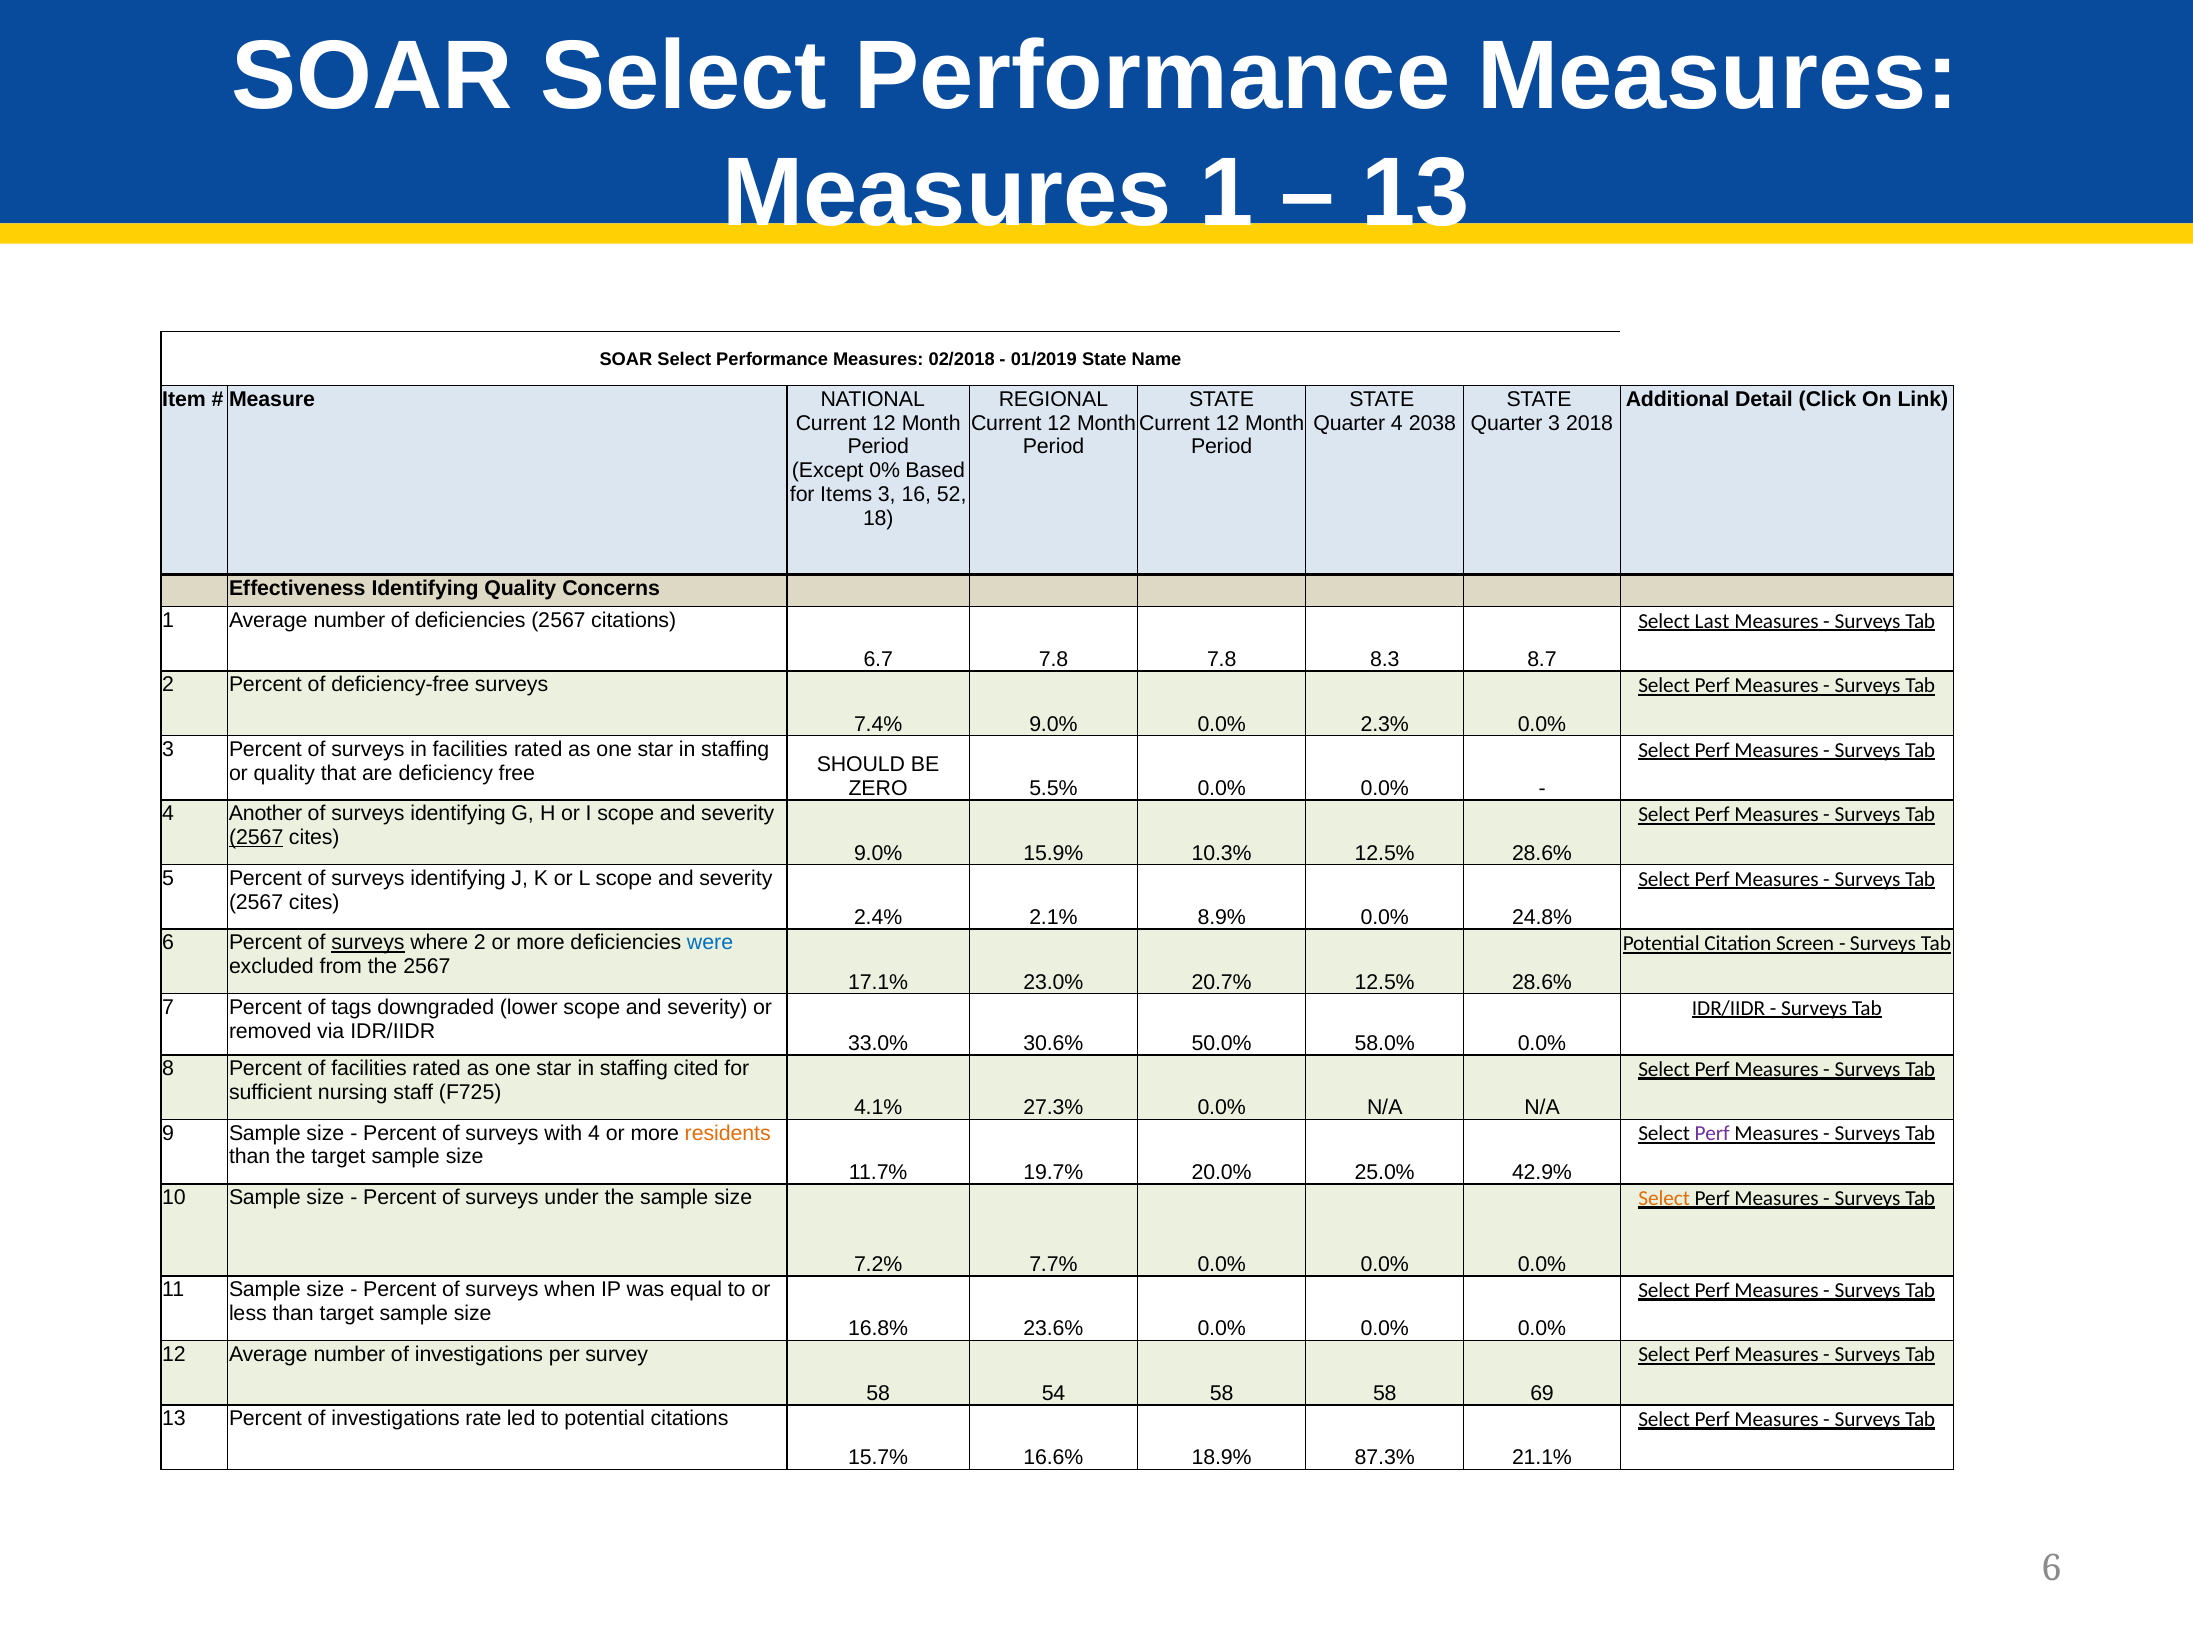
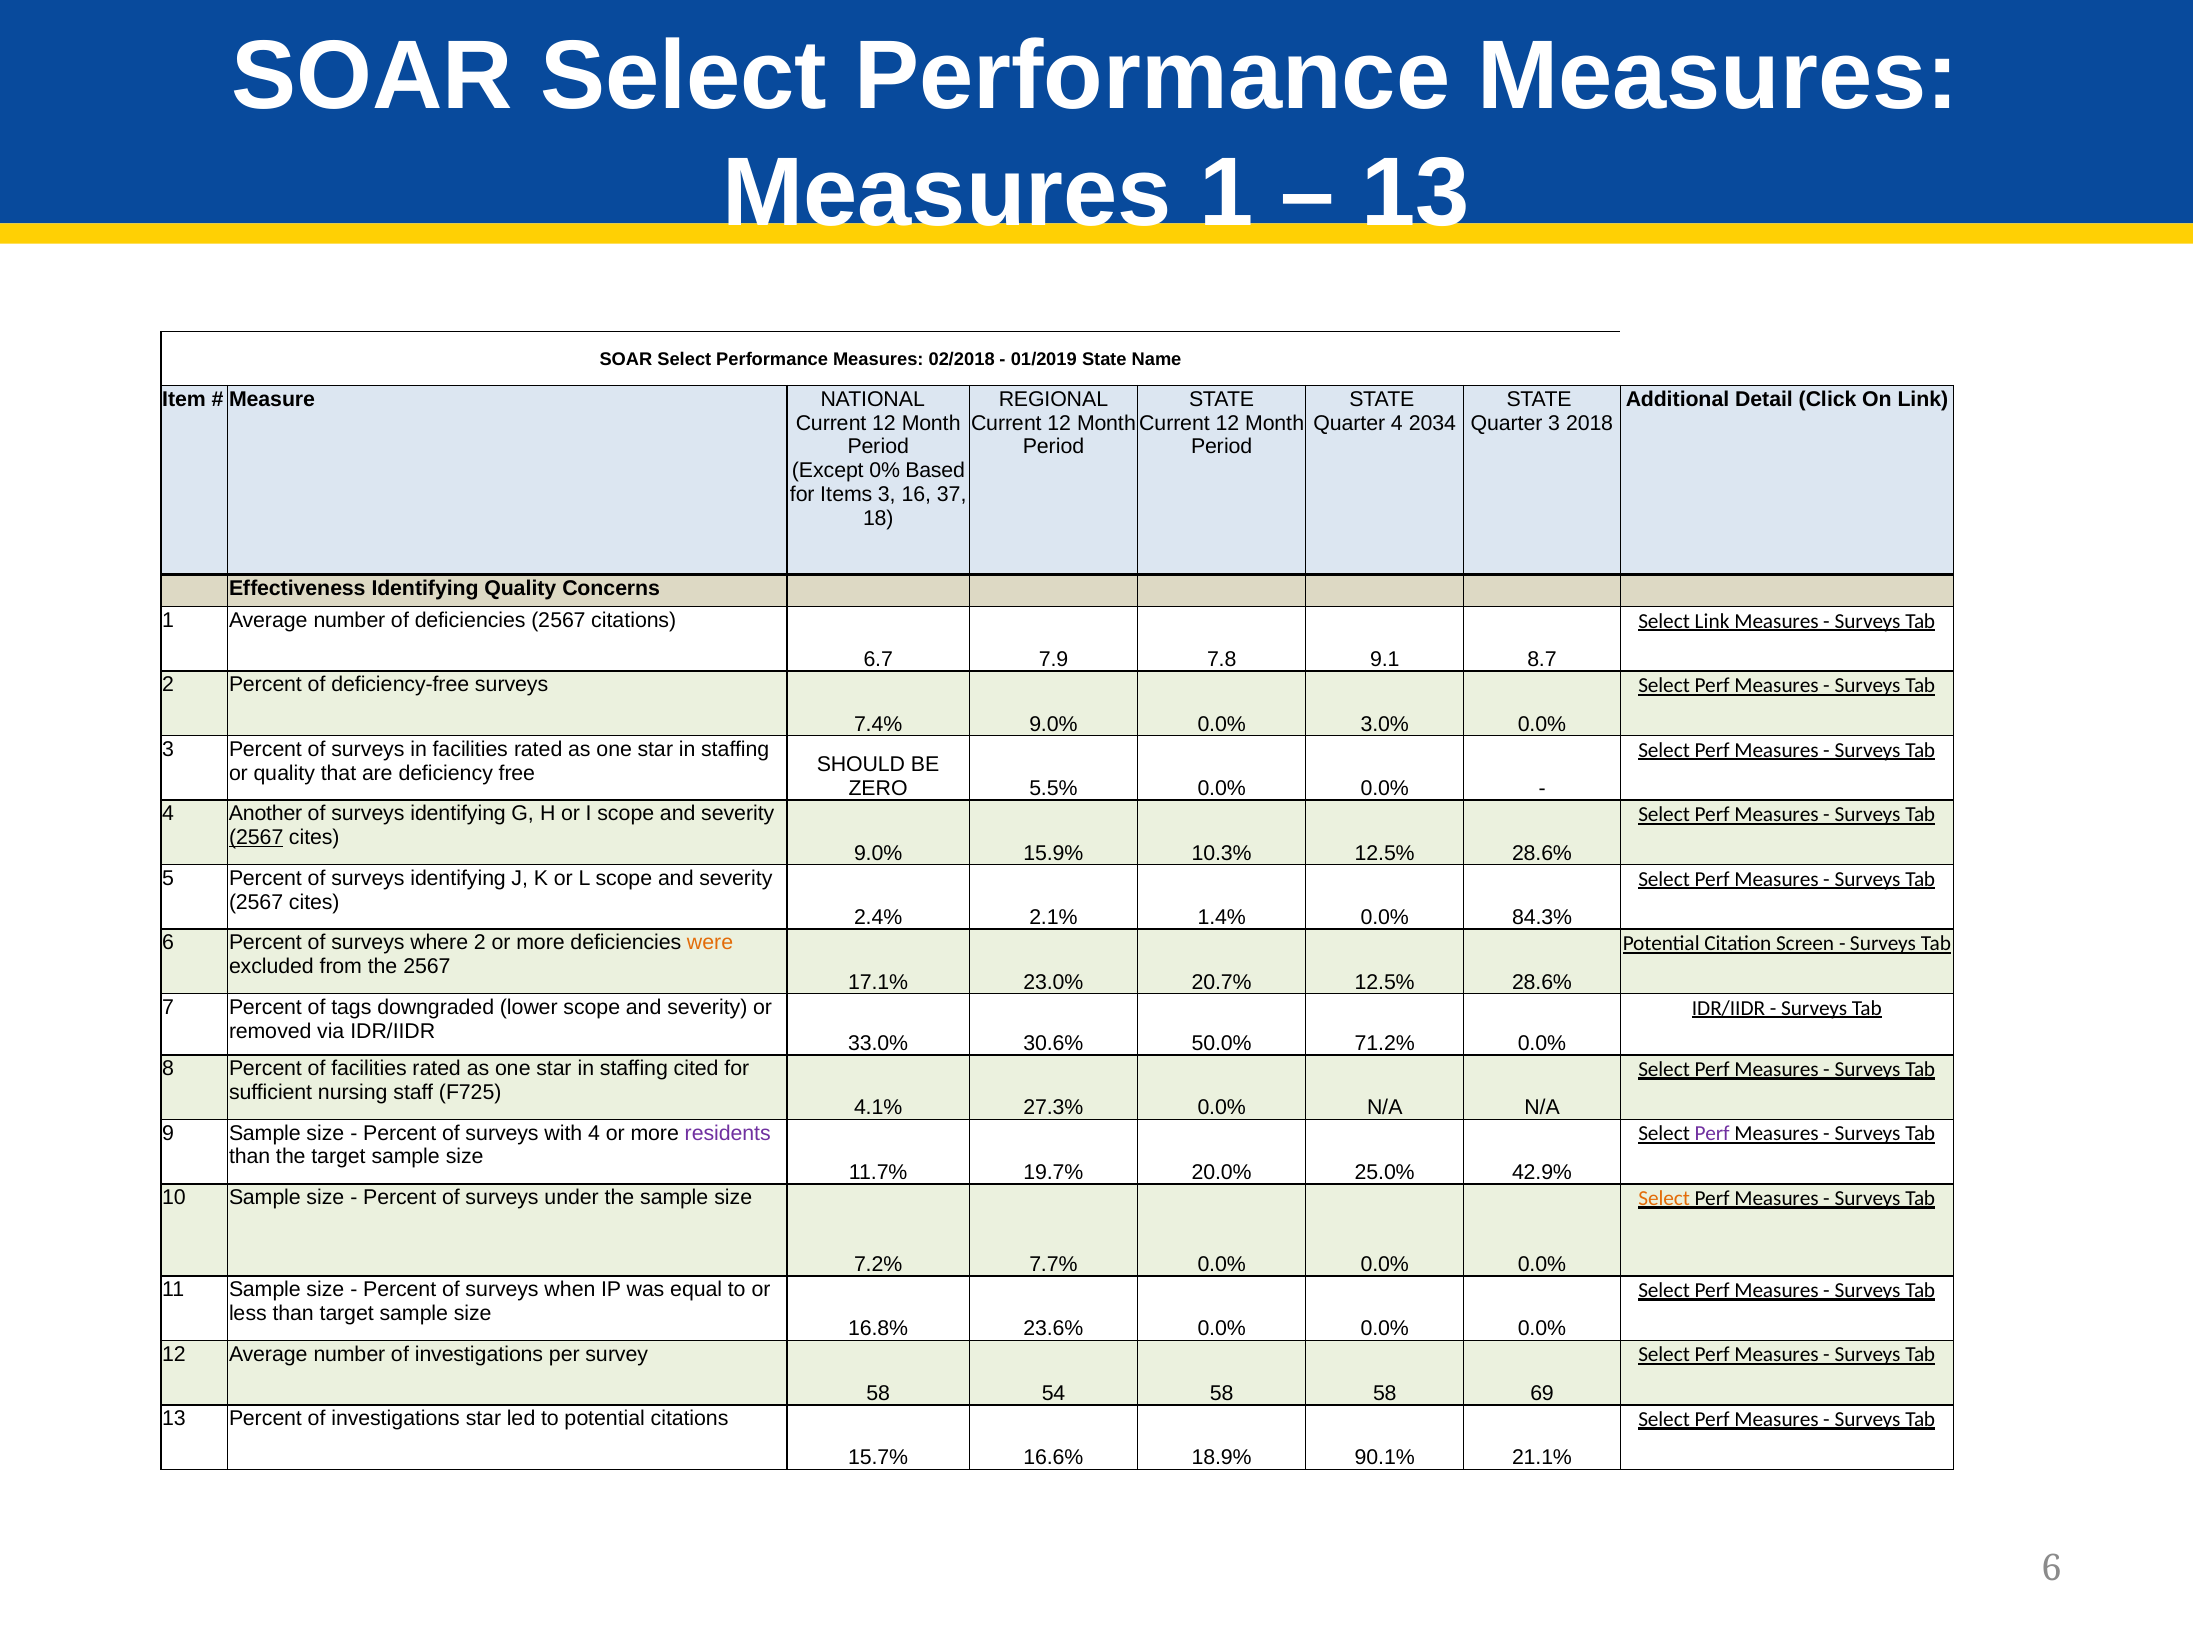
2038: 2038 -> 2034 (1432, 423)
52: 52 -> 37 (952, 494)
Select Last: Last -> Link (1712, 621)
6.7 7.8: 7.8 -> 7.9 (1054, 659)
8.3: 8.3 -> 9.1 (1385, 659)
2.3%: 2.3% -> 3.0% (1385, 724)
8.9%: 8.9% -> 1.4% (1222, 917)
24.8%: 24.8% -> 84.3% (1542, 917)
surveys underline: present -> none (368, 943)
were colour: blue -> orange (710, 943)
58.0%: 58.0% -> 71.2% (1385, 1043)
residents colour: orange -> purple (728, 1133)
investigations rate: rate -> star (483, 1418)
87.3%: 87.3% -> 90.1% (1385, 1458)
